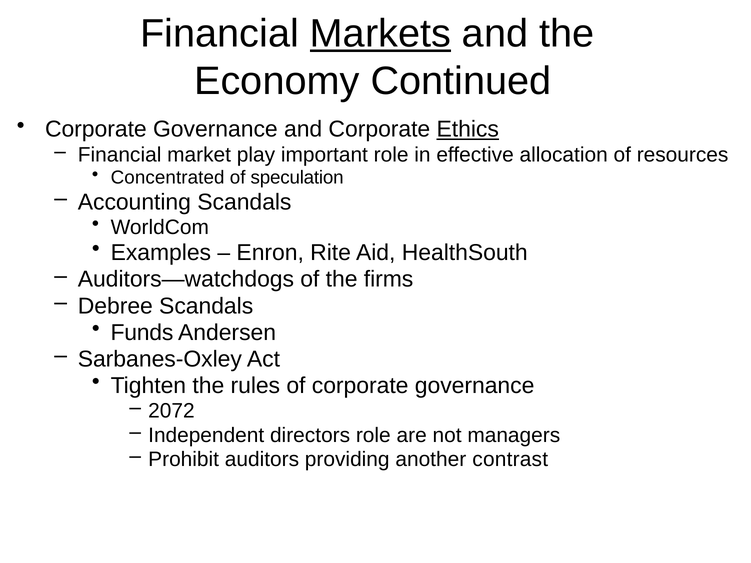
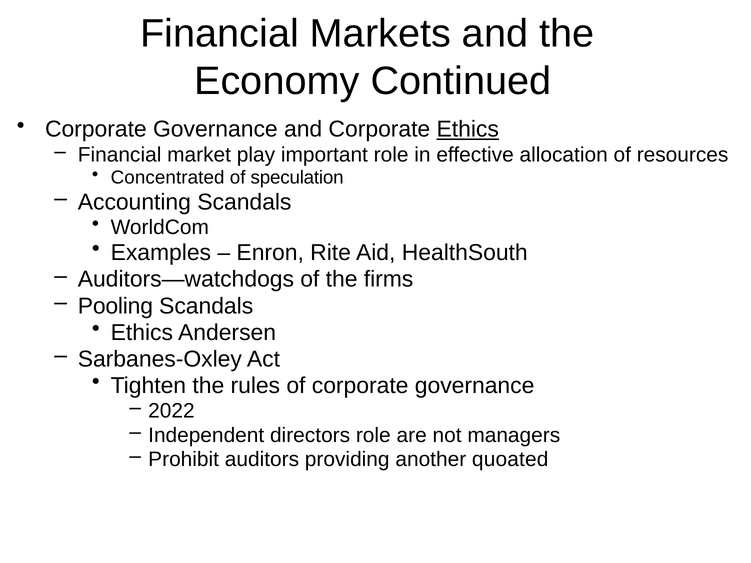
Markets underline: present -> none (380, 34)
Debree: Debree -> Pooling (115, 306)
Funds: Funds -> Ethics (142, 333)
2072: 2072 -> 2022 (171, 411)
contrast: contrast -> quoated (510, 460)
